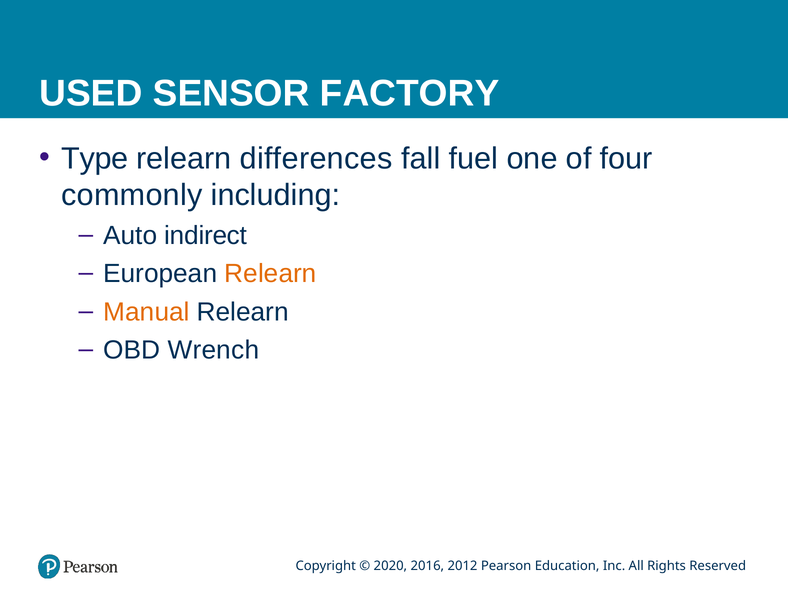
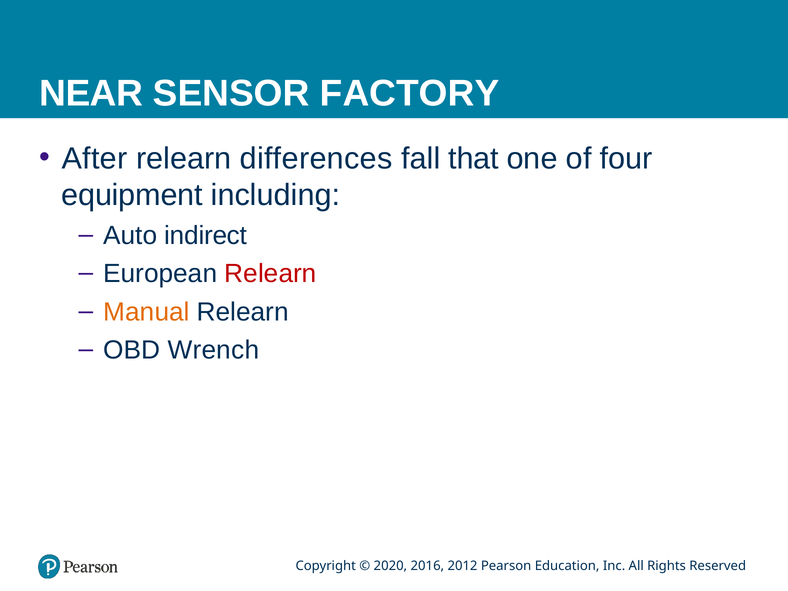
USED: USED -> NEAR (91, 93)
Type: Type -> After (94, 158)
fuel: fuel -> that (474, 158)
commonly: commonly -> equipment (132, 195)
Relearn colour: orange -> red (270, 274)
